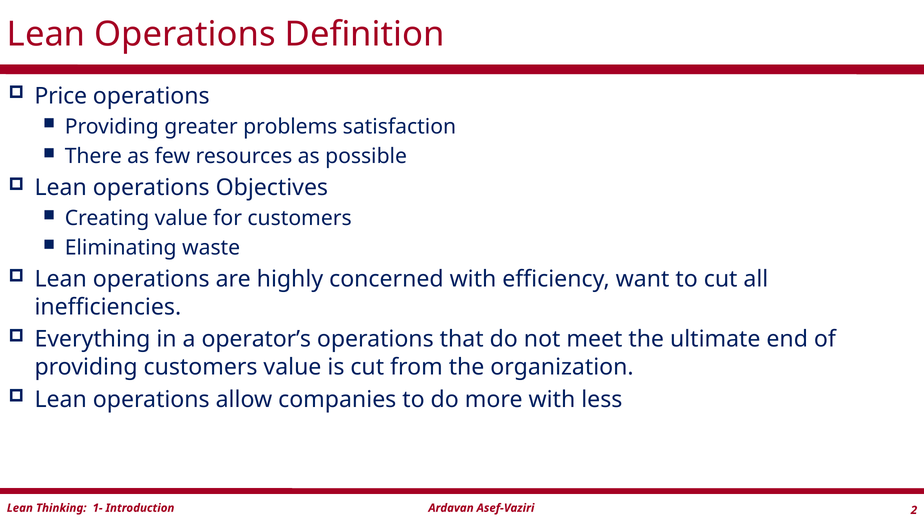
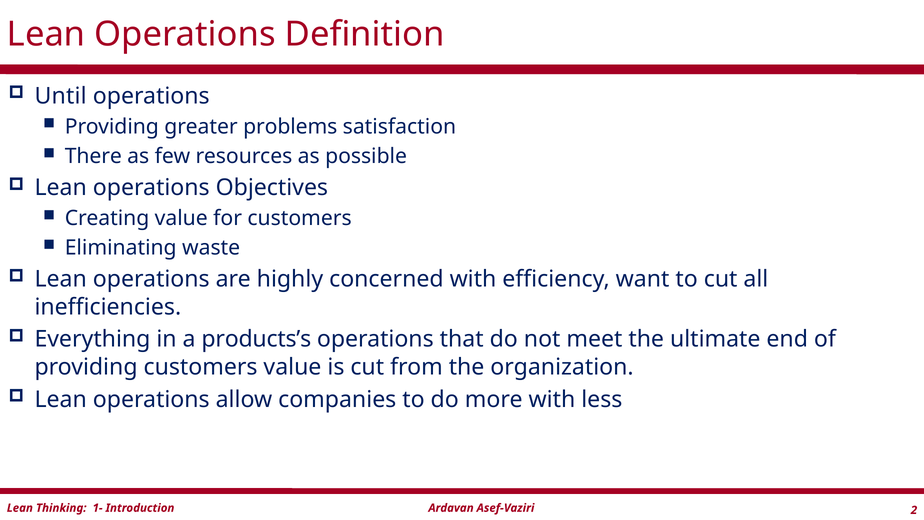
Price: Price -> Until (61, 96)
operator’s: operator’s -> products’s (256, 339)
